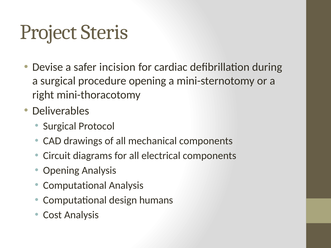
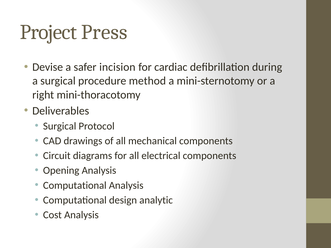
Steris: Steris -> Press (104, 32)
procedure opening: opening -> method (147, 81)
humans: humans -> analytic (156, 200)
